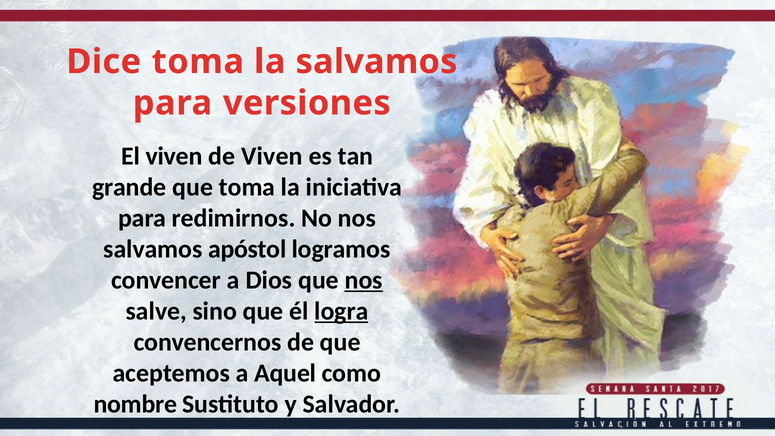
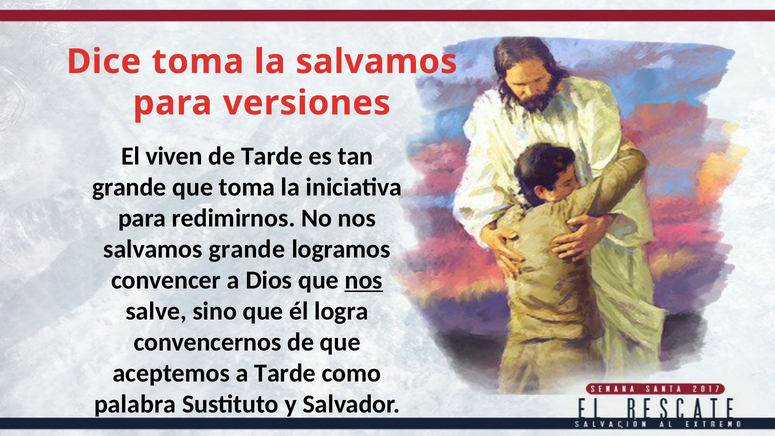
de Viven: Viven -> Tarde (272, 156)
salvamos apóstol: apóstol -> grande (247, 249)
logra underline: present -> none (341, 311)
a Aquel: Aquel -> Tarde (285, 373)
nombre: nombre -> palabra (135, 404)
